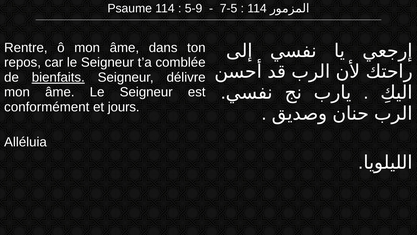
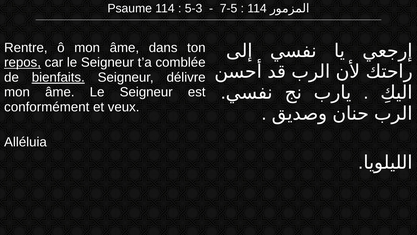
5-9: 5-9 -> 5-3 (194, 9)
repos underline: none -> present (23, 62)
jours: jours -> veux (124, 107)
